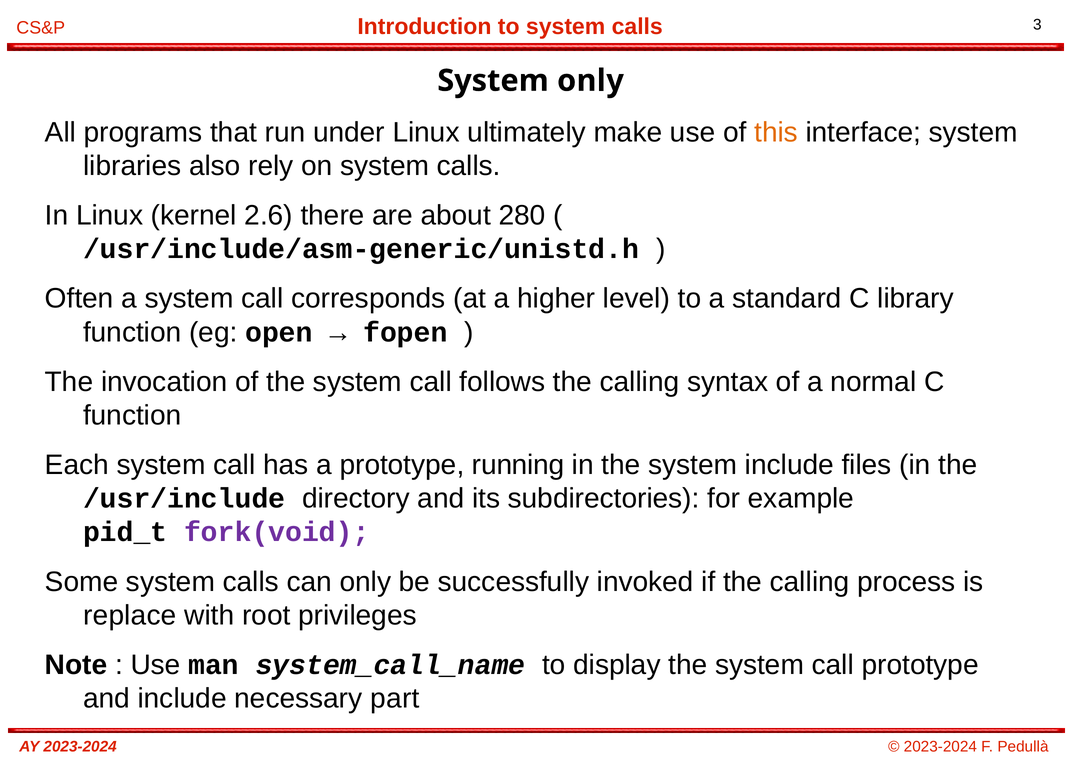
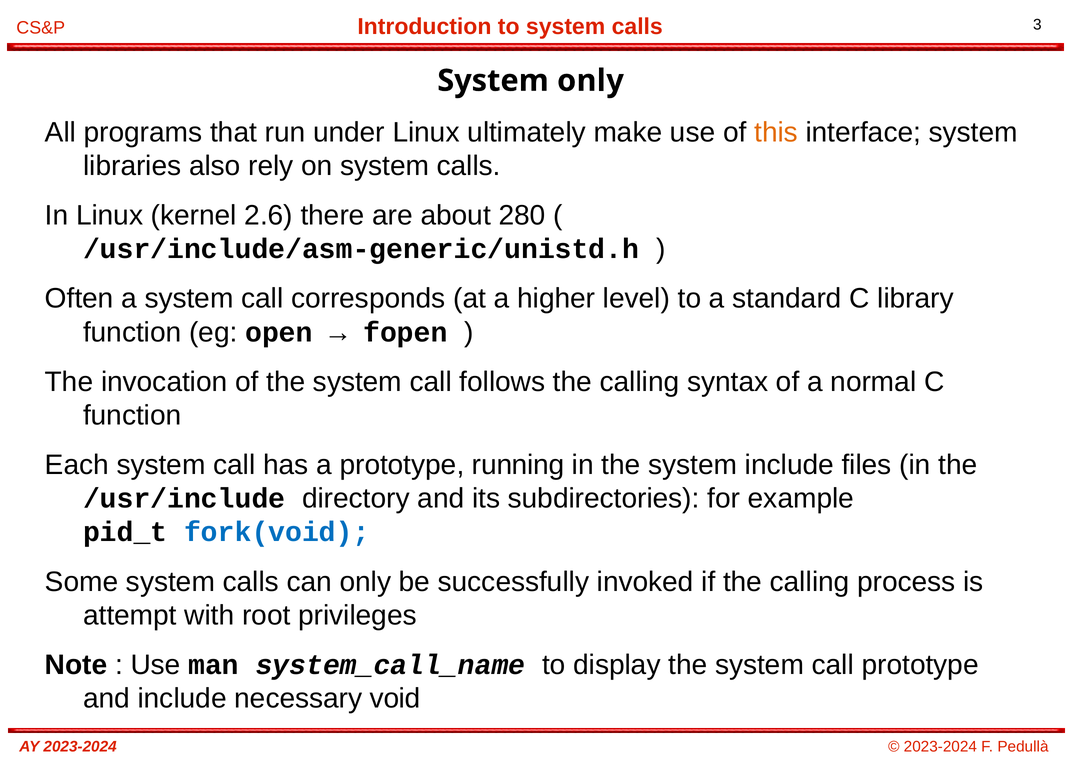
fork(void colour: purple -> blue (277, 532)
replace: replace -> attempt (130, 615)
part: part -> void (395, 698)
